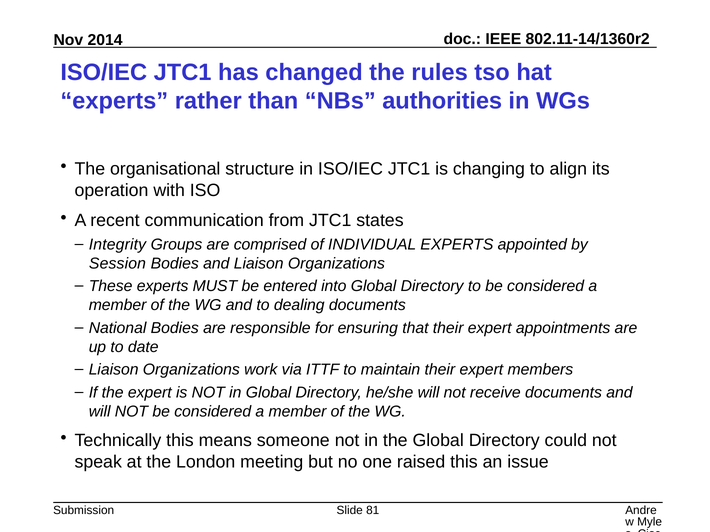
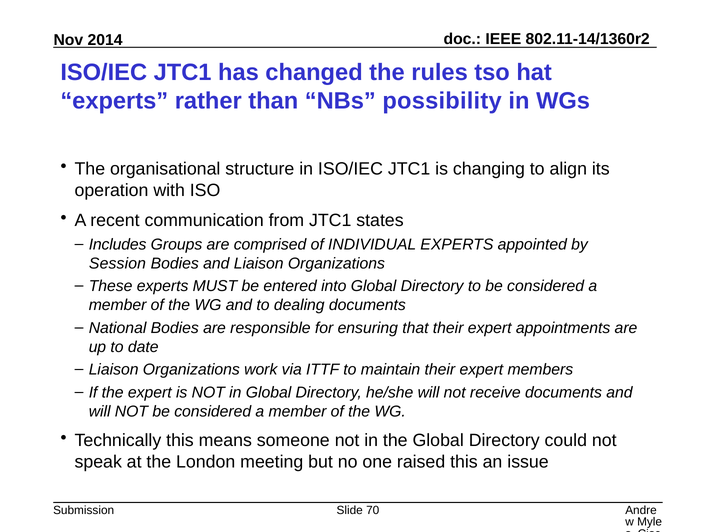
authorities: authorities -> possibility (442, 101)
Integrity: Integrity -> Includes (118, 245)
81: 81 -> 70 (373, 511)
